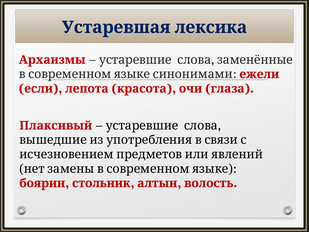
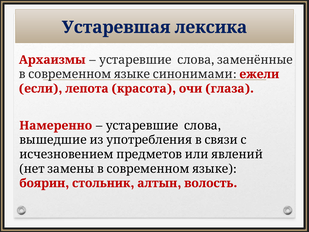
Плаксивый: Плаксивый -> Намеренно (56, 125)
